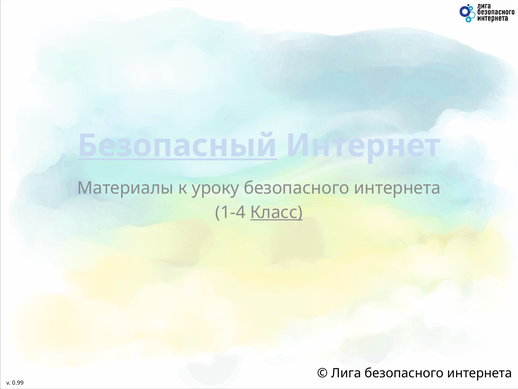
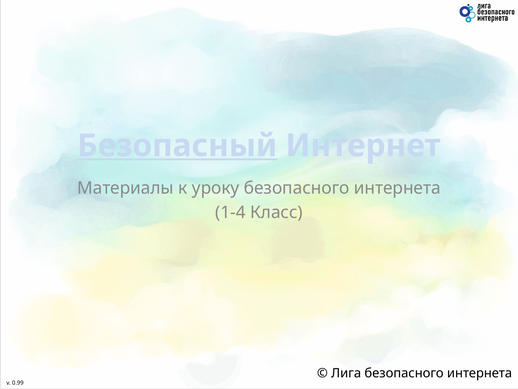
Класс underline: present -> none (276, 212)
